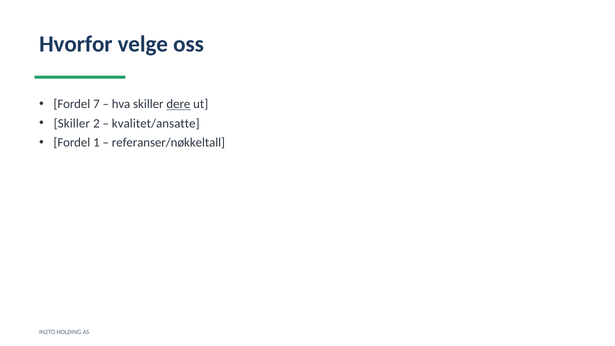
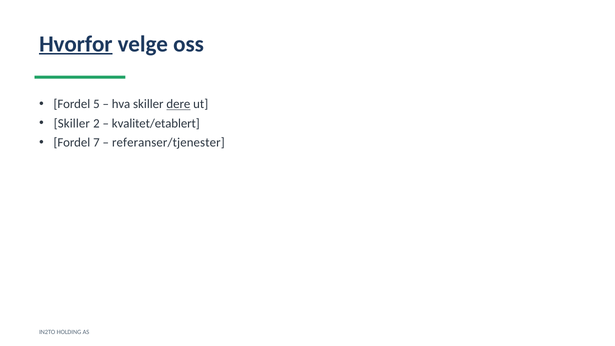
Hvorfor underline: none -> present (76, 44)
7: 7 -> 5 (96, 104)
kvalitet/ansatte: kvalitet/ansatte -> kvalitet/etablert (156, 123)
1: 1 -> 7 (96, 143)
referanser/nøkkeltall: referanser/nøkkeltall -> referanser/tjenester (168, 143)
